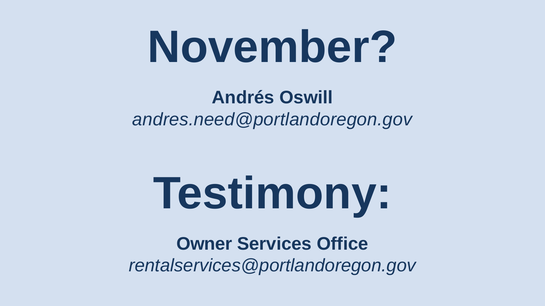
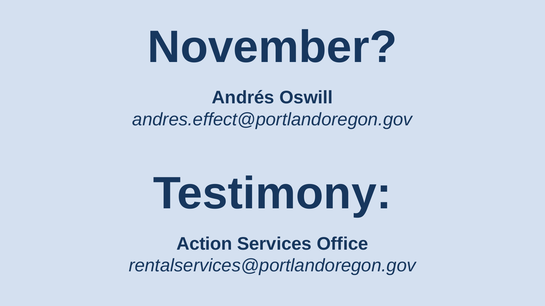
andres.need@portlandoregon.gov: andres.need@portlandoregon.gov -> andres.effect@portlandoregon.gov (272, 120)
Owner: Owner -> Action (204, 244)
